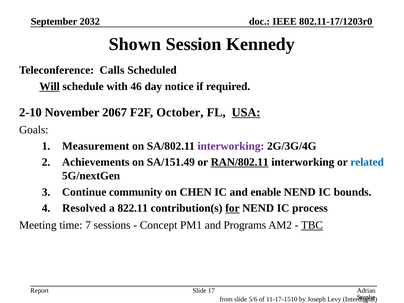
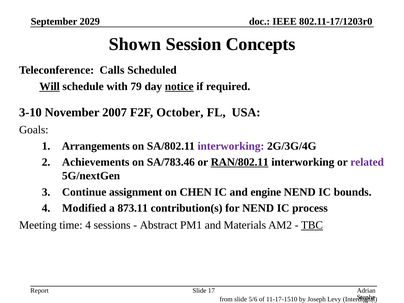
2032: 2032 -> 2029 (90, 22)
Kennedy: Kennedy -> Concepts (261, 44)
46: 46 -> 79 (136, 87)
notice underline: none -> present (179, 87)
2-10: 2-10 -> 3-10 (30, 112)
2067: 2067 -> 2007 (115, 112)
USA underline: present -> none (246, 112)
Measurement: Measurement -> Arrangements (96, 146)
SA/151.49: SA/151.49 -> SA/783.46 (171, 162)
related colour: blue -> purple (367, 162)
community: community -> assignment (136, 192)
enable: enable -> engine (266, 192)
Resolved: Resolved -> Modified (84, 208)
822.11: 822.11 -> 873.11 (133, 208)
for underline: present -> none (232, 208)
time 7: 7 -> 4 (88, 225)
Concept: Concept -> Abstract (159, 225)
Programs: Programs -> Materials (245, 225)
